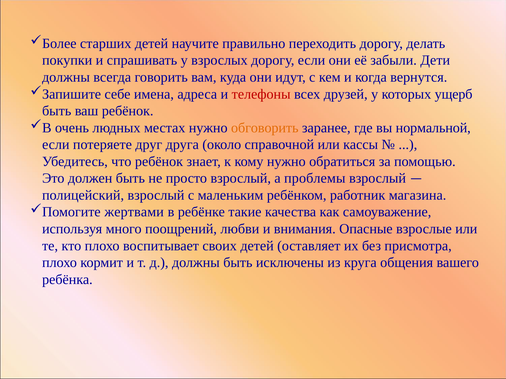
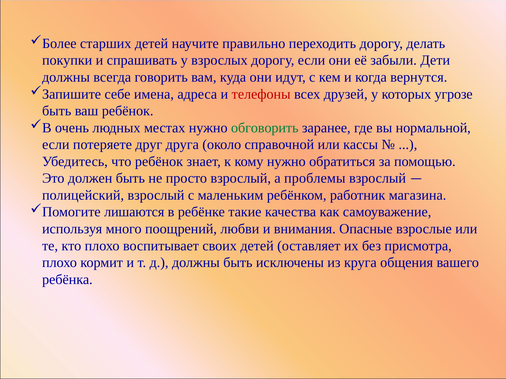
ущерб: ущерб -> угрозе (454, 94)
обговорить colour: orange -> green (265, 128)
жертвами: жертвами -> лишаются (134, 212)
